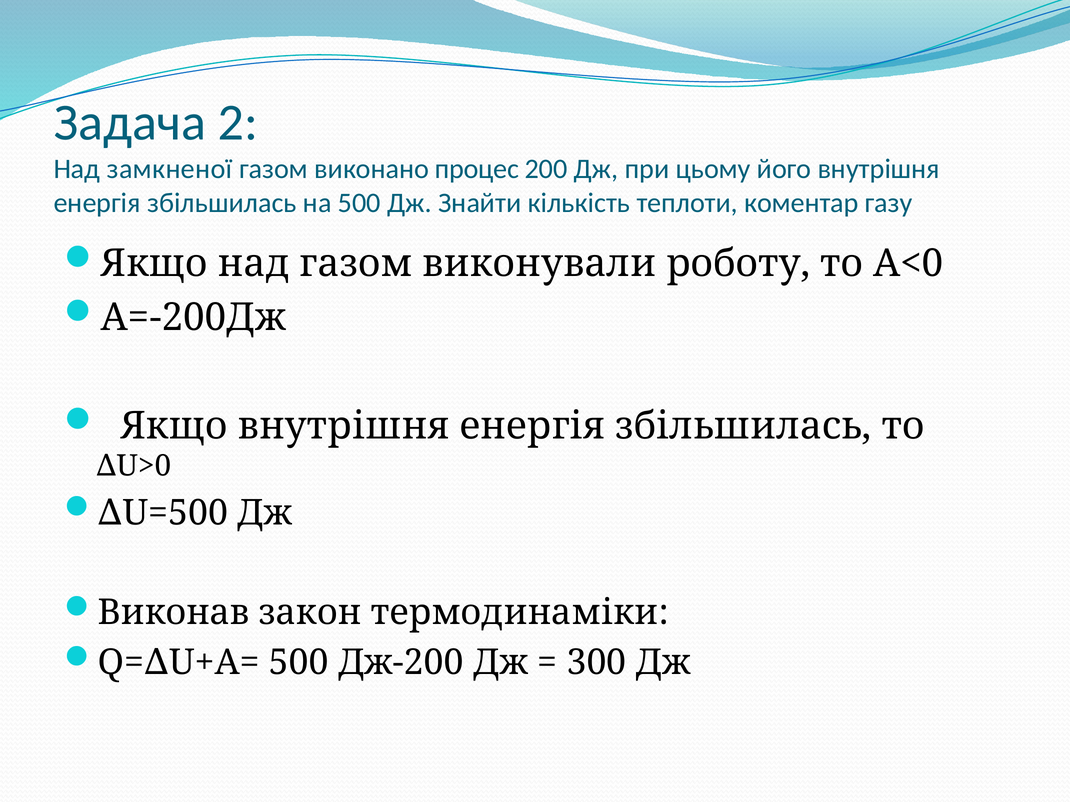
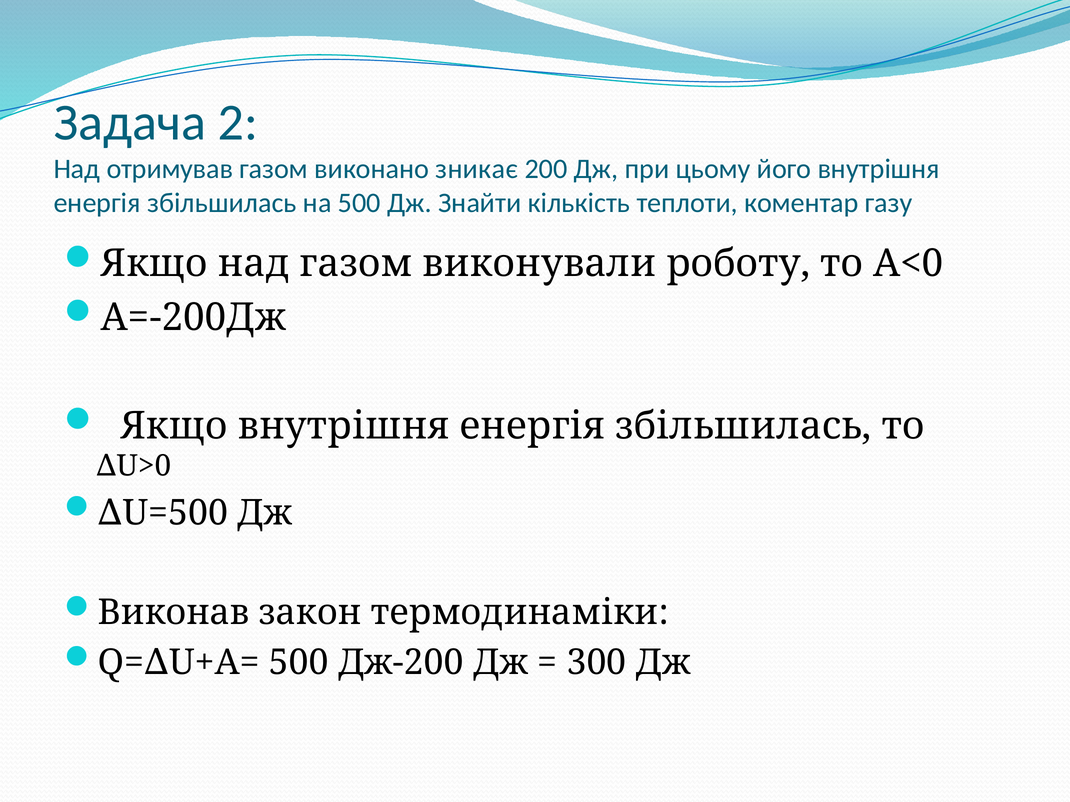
замкненої: замкненої -> отримував (170, 169)
процес: процес -> зникає (477, 169)
